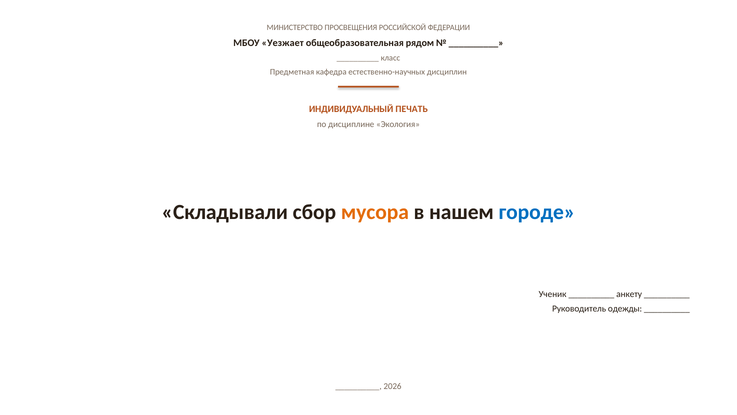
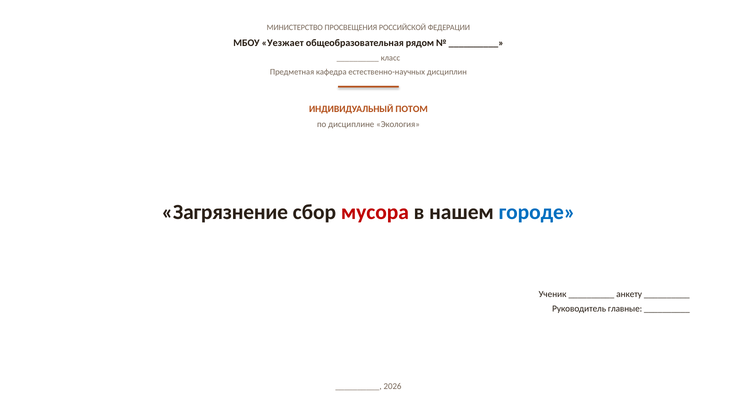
ПЕЧАТЬ: ПЕЧАТЬ -> ПОТОМ (412, 109)
Складывали: Складывали -> Загрязнение (225, 212)
мусора colour: orange -> red (375, 212)
одежды: одежды -> главные (625, 308)
